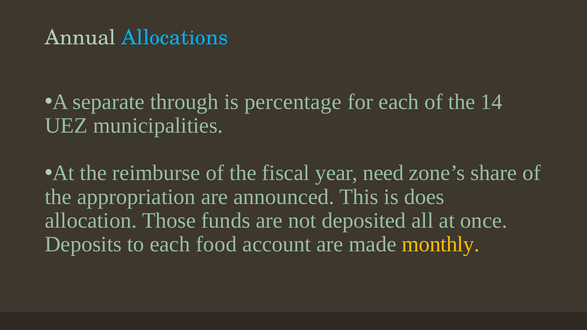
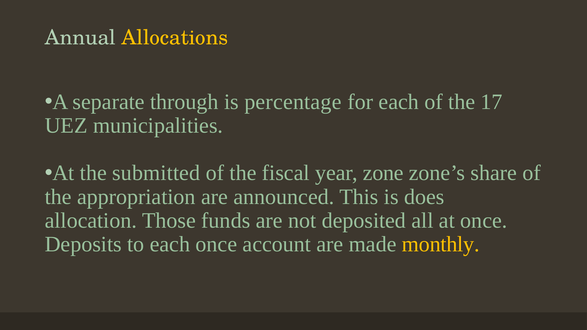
Allocations colour: light blue -> yellow (175, 38)
14: 14 -> 17 (492, 102)
reimburse: reimburse -> submitted (156, 173)
need: need -> zone (383, 173)
each food: food -> once (216, 245)
